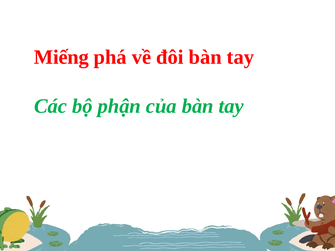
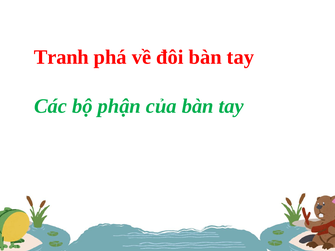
Miếng: Miếng -> Tranh (61, 57)
